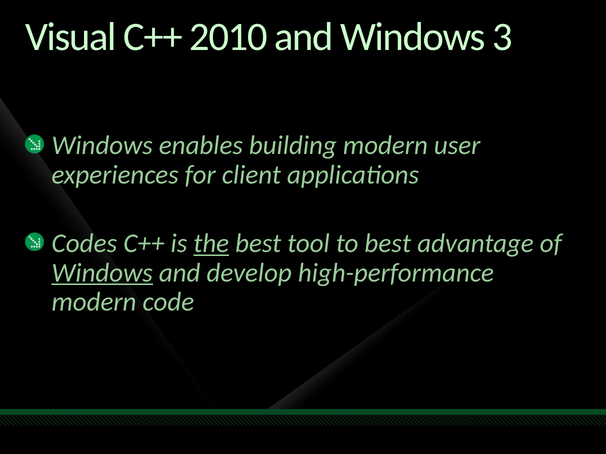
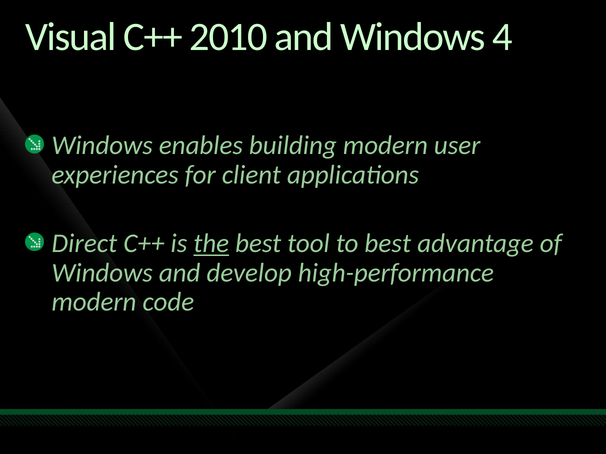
3: 3 -> 4 (502, 37)
Codes: Codes -> Direct (84, 244)
Windows underline: present -> none (102, 273)
